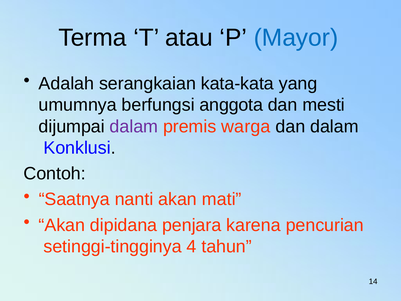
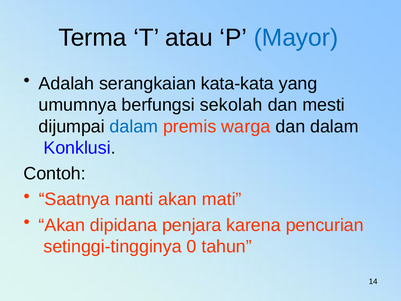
anggota: anggota -> sekolah (231, 105)
dalam colour: purple -> blue (134, 126)
4: 4 -> 0 (192, 246)
